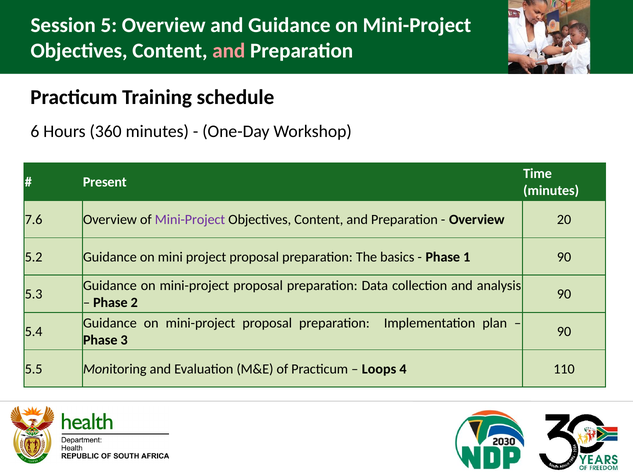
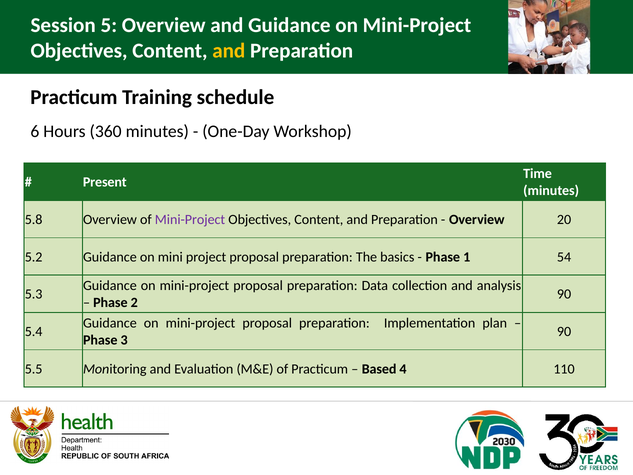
and colour: pink -> yellow (229, 51)
7.6: 7.6 -> 5.8 (34, 219)
1 90: 90 -> 54 (564, 257)
Loops: Loops -> Based (379, 369)
